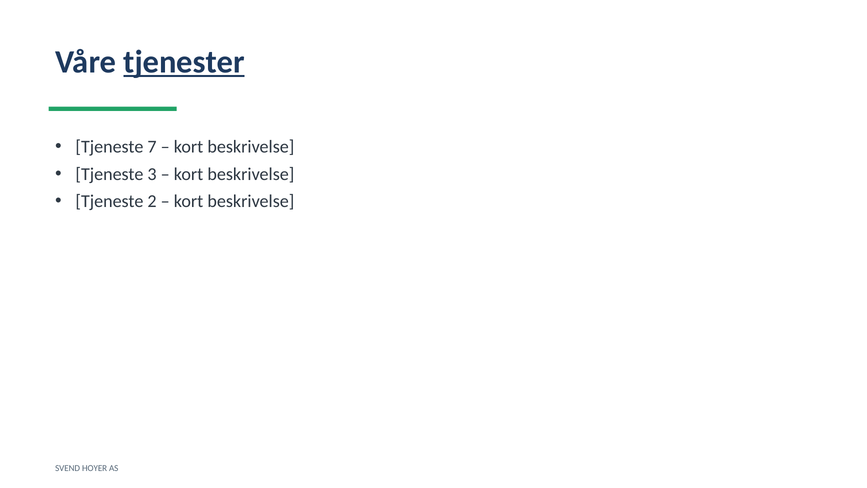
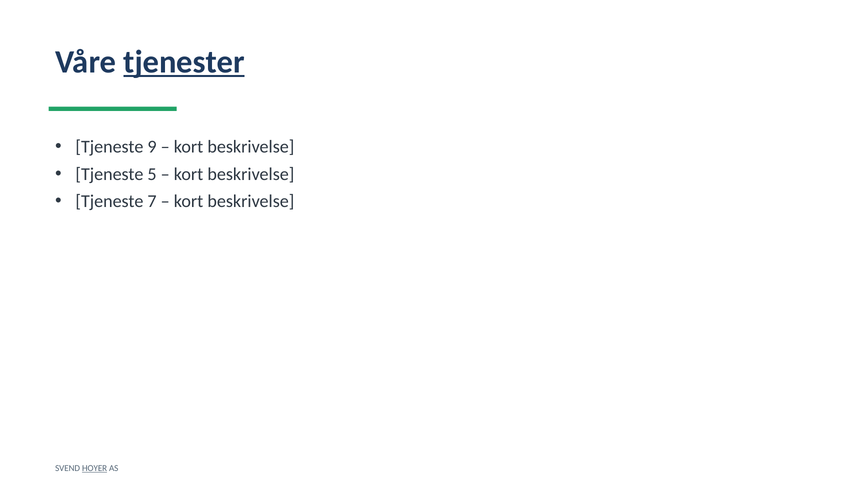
7: 7 -> 9 (152, 147)
3: 3 -> 5 (152, 174)
2: 2 -> 7 (152, 201)
HOYER underline: none -> present (95, 468)
